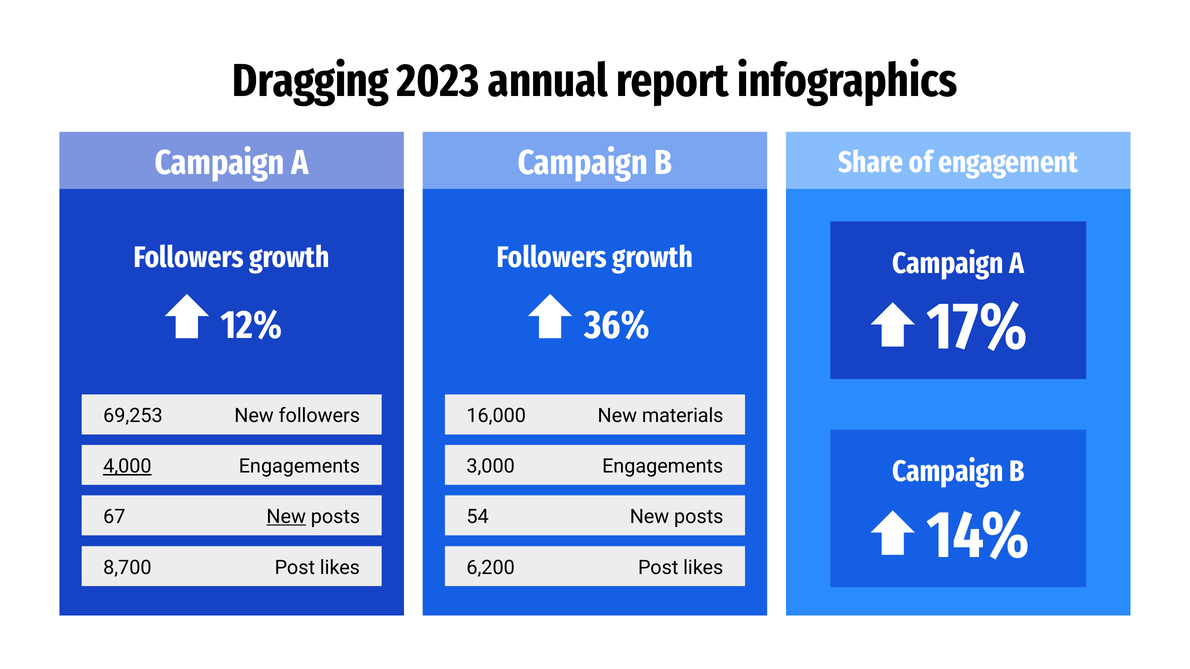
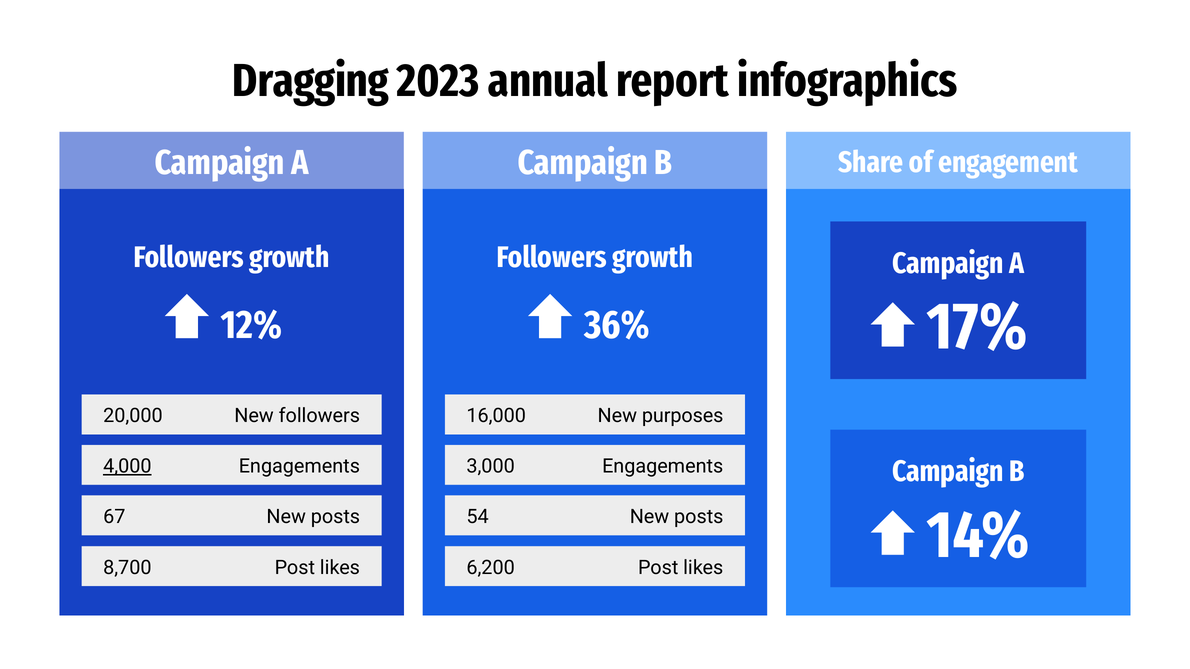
69,253: 69,253 -> 20,000 (133, 416)
materials: materials -> purposes (683, 416)
New underline: present -> none (286, 517)
